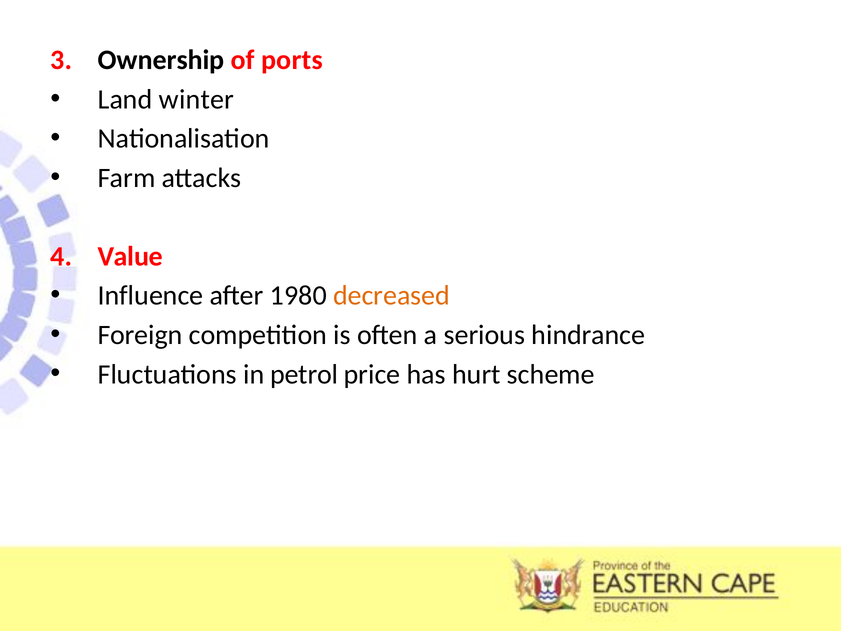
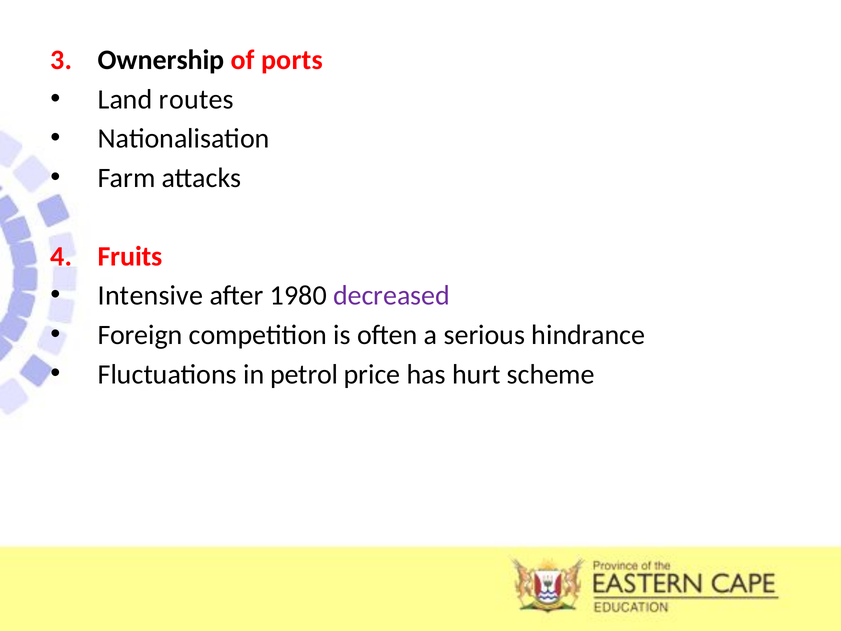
winter: winter -> routes (196, 99)
Value: Value -> Fruits (130, 256)
Influence: Influence -> Intensive (150, 296)
decreased colour: orange -> purple (392, 296)
